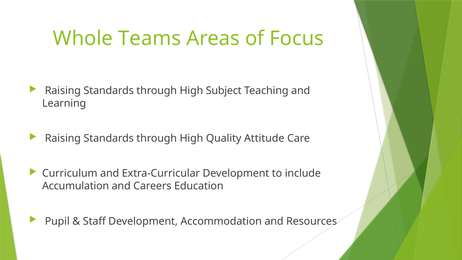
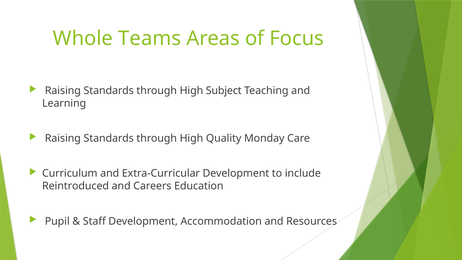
Attitude: Attitude -> Monday (264, 138)
Accumulation: Accumulation -> Reintroduced (76, 186)
